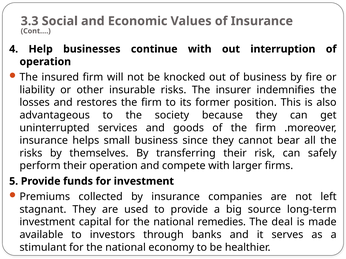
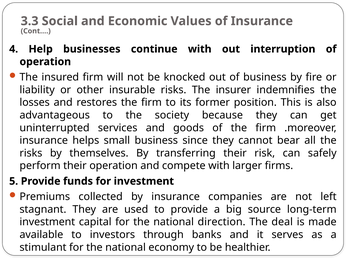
remedies: remedies -> direction (222, 222)
